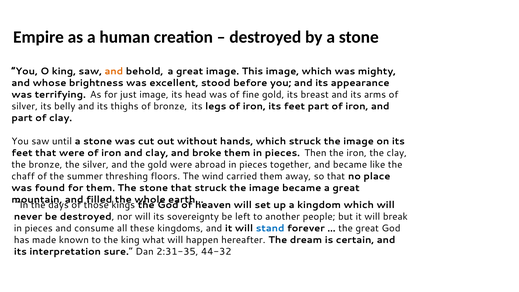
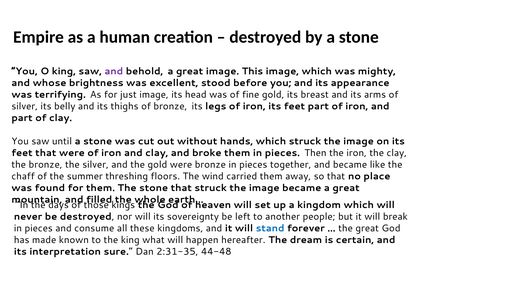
and colour: orange -> purple (114, 71)
were abroad: abroad -> bronze (210, 165)
44-32: 44-32 -> 44-48 (216, 252)
